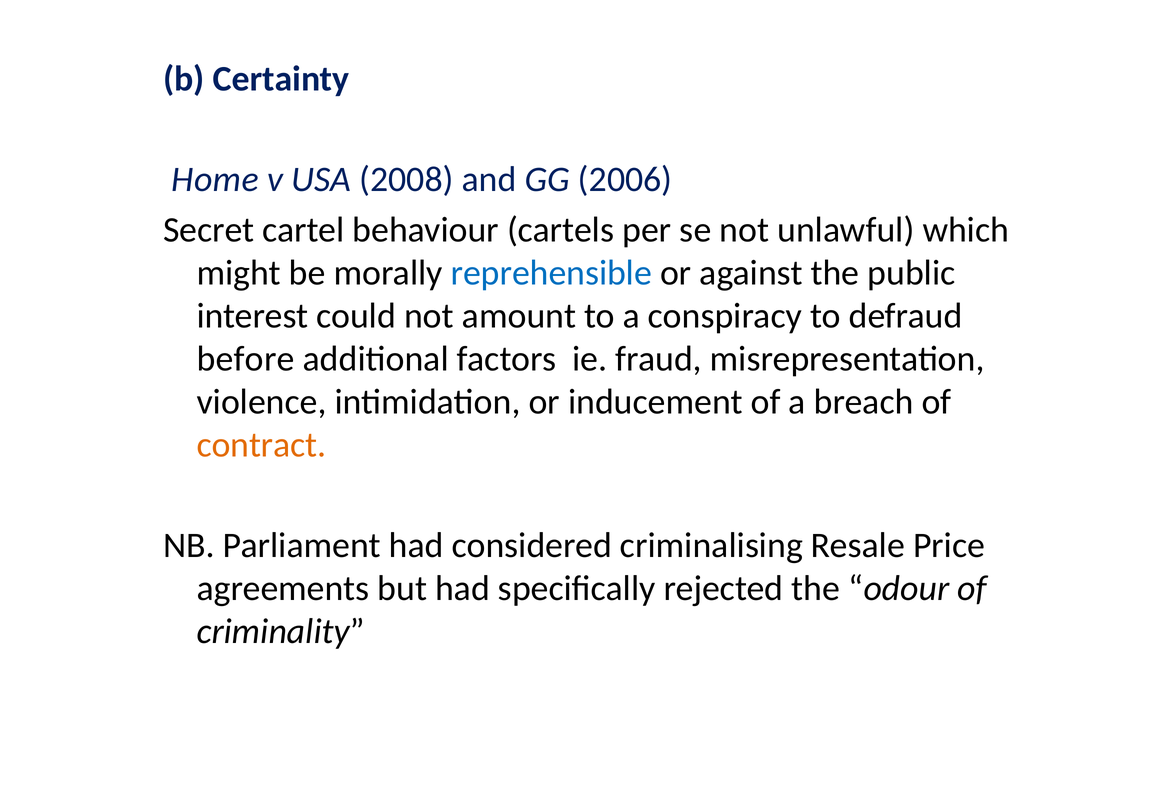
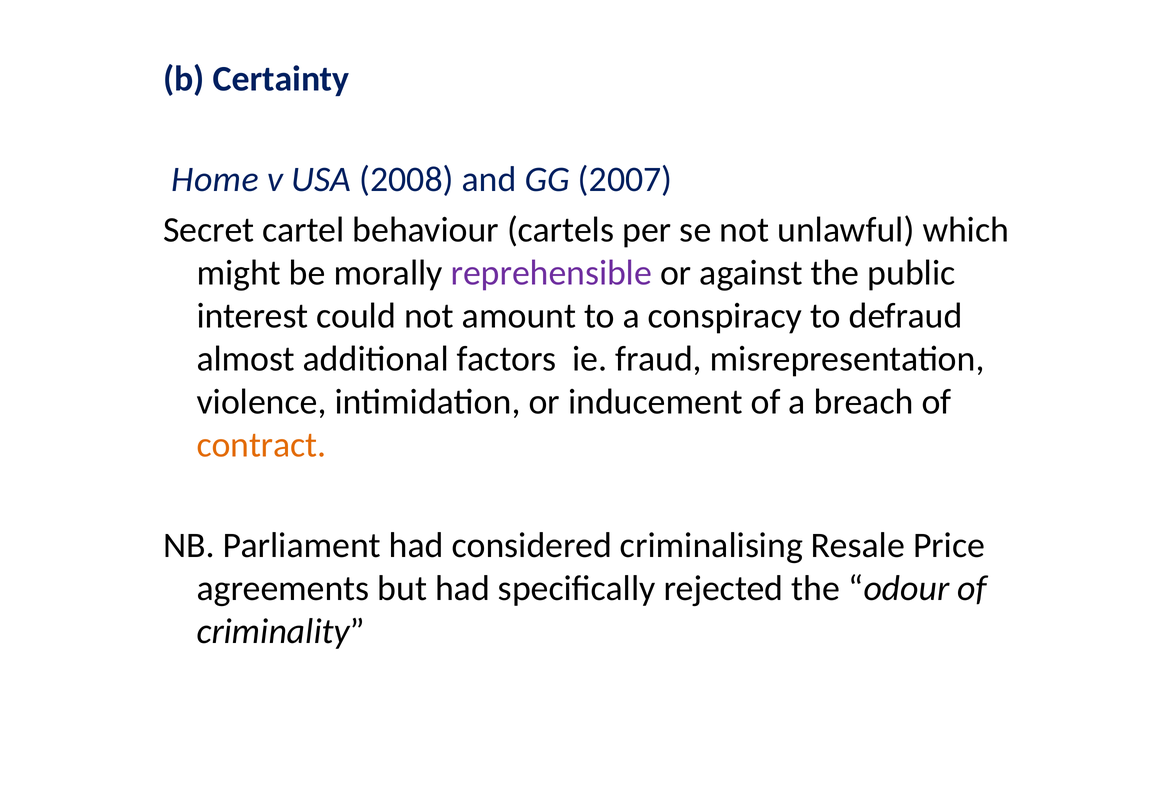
2006: 2006 -> 2007 (625, 179)
reprehensible colour: blue -> purple (551, 273)
before: before -> almost (246, 359)
